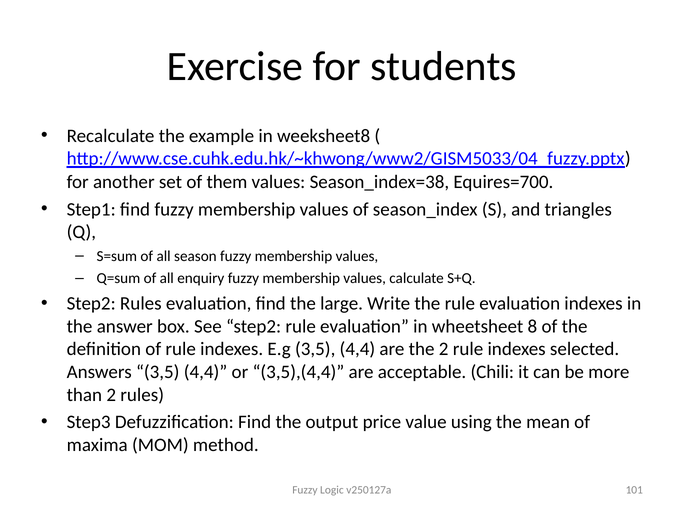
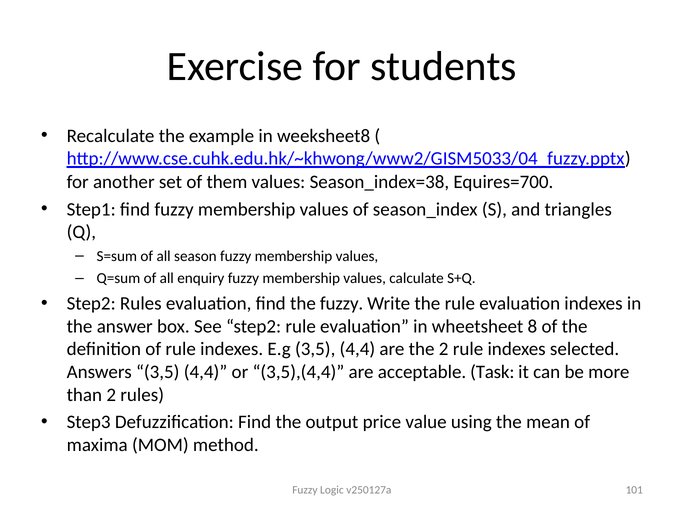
the large: large -> fuzzy (342, 304)
Chili: Chili -> Task (492, 372)
